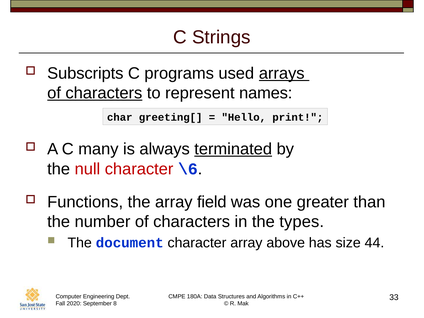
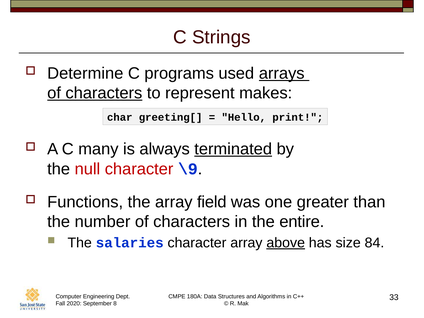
Subscripts: Subscripts -> Determine (85, 73)
names: names -> makes (266, 93)
\6: \6 -> \9 (188, 169)
types: types -> entire (302, 222)
document: document -> salaries (130, 243)
above underline: none -> present (286, 243)
44: 44 -> 84 (374, 243)
